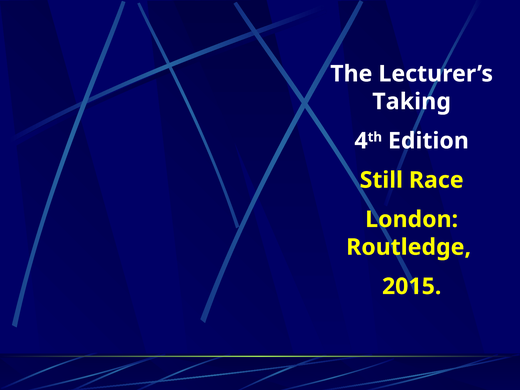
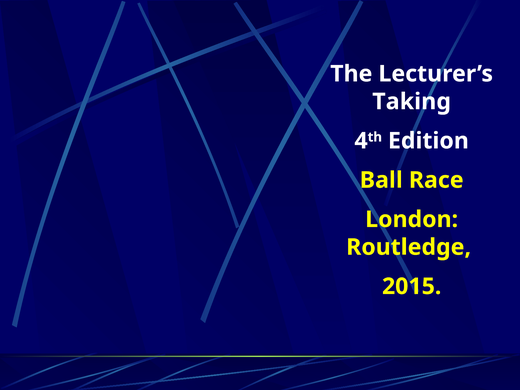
Still: Still -> Ball (381, 180)
